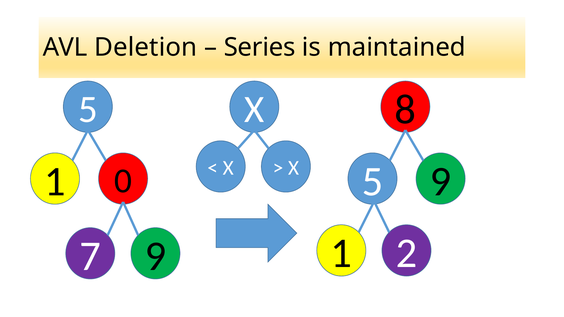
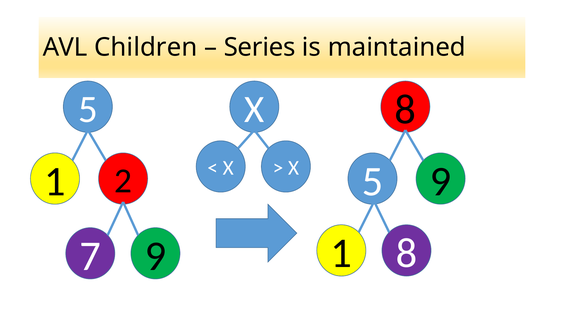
Deletion: Deletion -> Children (146, 47)
0: 0 -> 2 (123, 181)
1 2: 2 -> 8 (406, 254)
